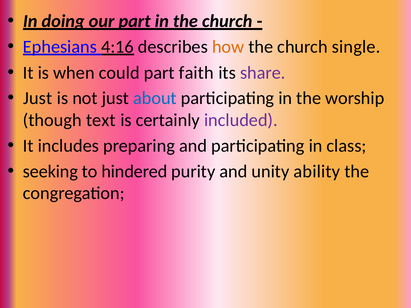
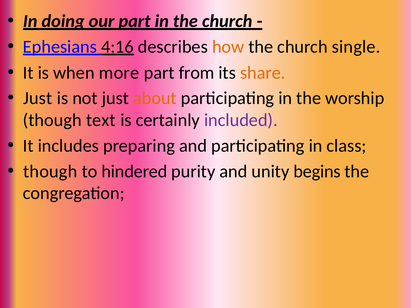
could: could -> more (119, 73)
faith: faith -> from (197, 73)
share colour: purple -> orange (263, 73)
about colour: blue -> orange (155, 98)
seeking: seeking -> though (50, 171)
ability: ability -> begins (317, 171)
